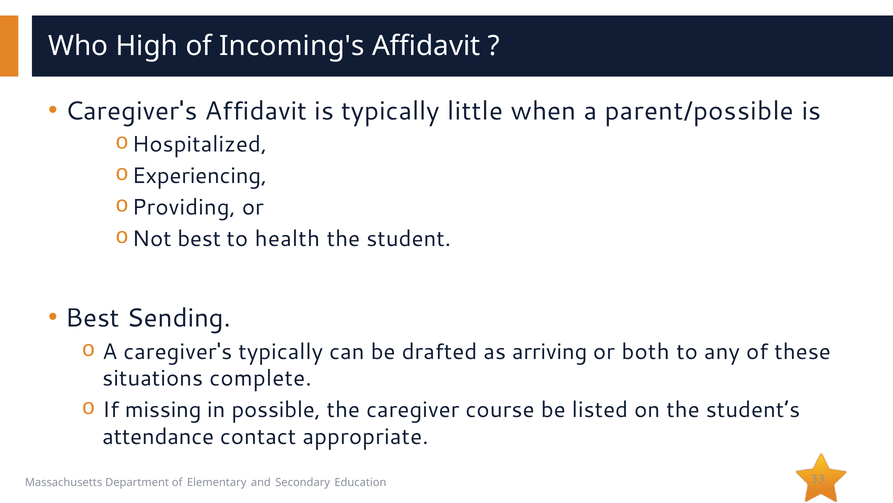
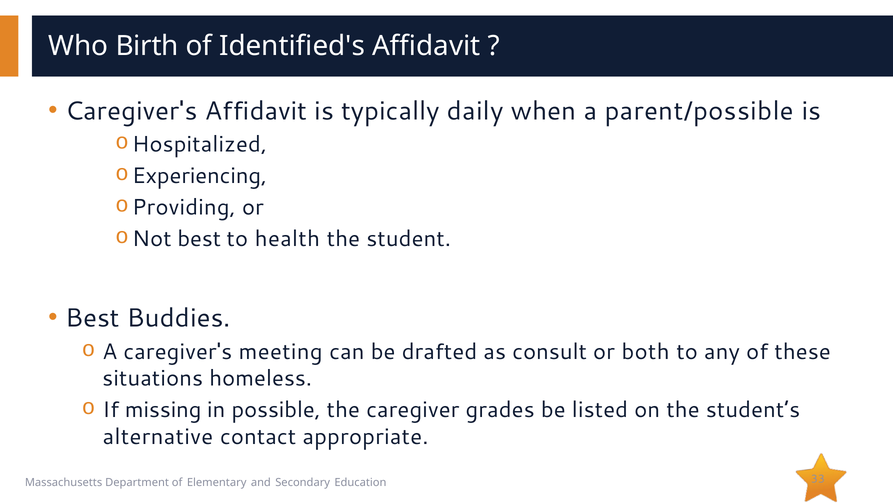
High: High -> Birth (147, 46)
Incoming's: Incoming's -> Identified's (292, 46)
little: little -> daily (475, 111)
Sending: Sending -> Buddies (179, 318)
caregiver's typically: typically -> meeting (281, 351)
arriving: arriving -> consult (550, 351)
complete: complete -> homeless (261, 378)
course: course -> grades (500, 409)
attendance: attendance -> alternative (158, 436)
